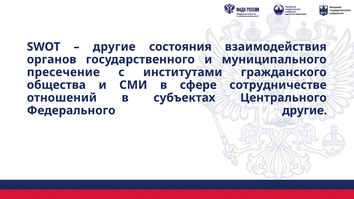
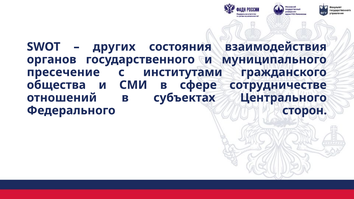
другие: другие -> других (114, 47)
Федерального другие: другие -> сторон (305, 111)
